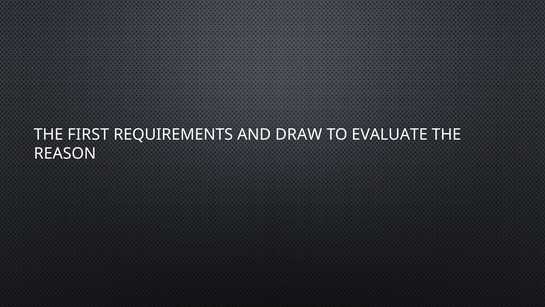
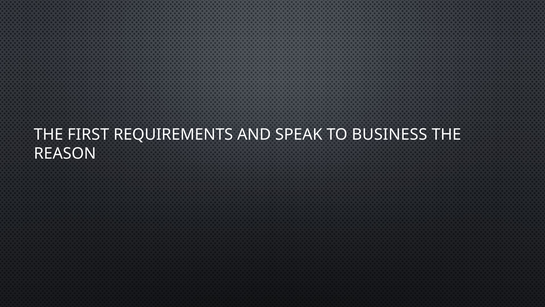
DRAW: DRAW -> SPEAK (299, 134)
EVALUATE: EVALUATE -> BUSINESS (390, 134)
